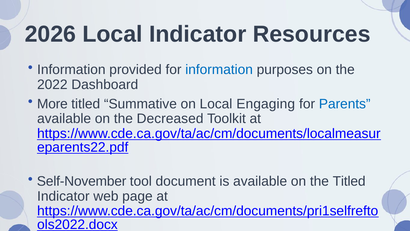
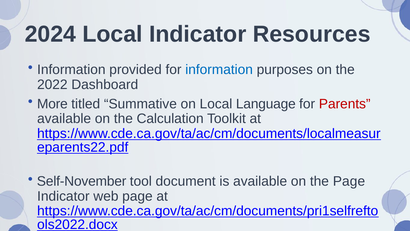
2026: 2026 -> 2024 (50, 34)
Engaging: Engaging -> Language (266, 104)
Parents colour: blue -> red (345, 104)
Decreased: Decreased -> Calculation (170, 119)
the Titled: Titled -> Page (349, 181)
